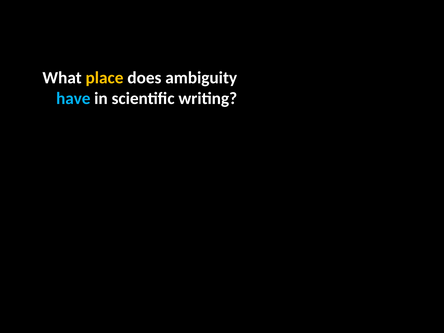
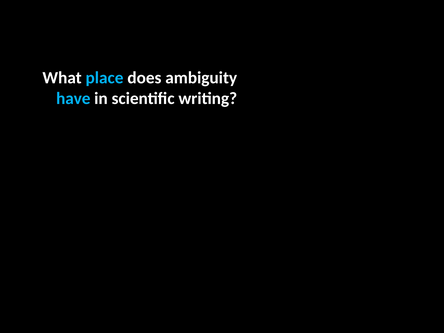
place colour: yellow -> light blue (105, 78)
